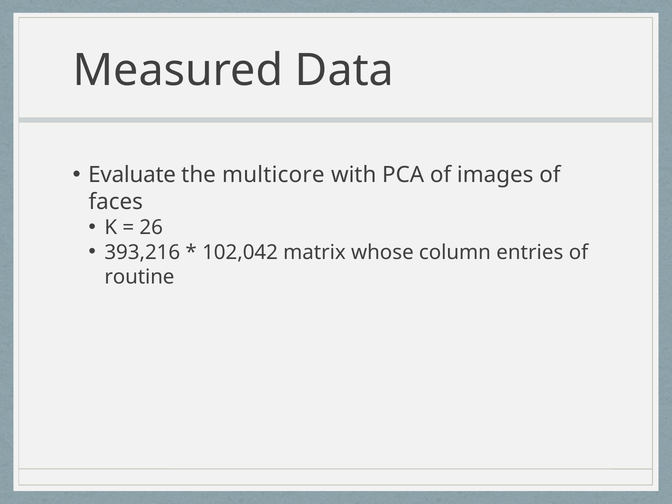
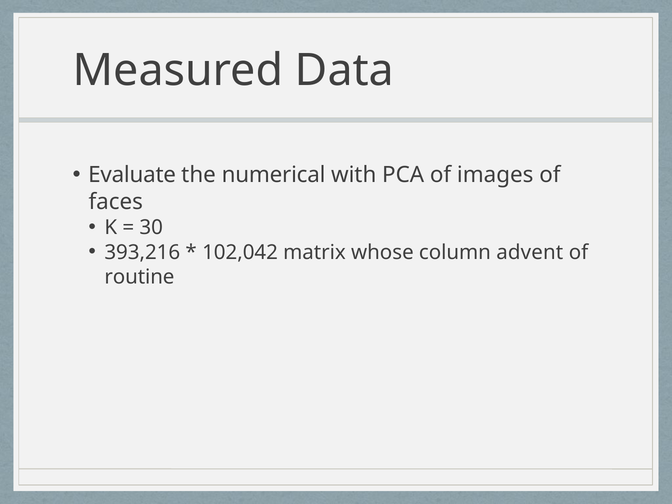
multicore: multicore -> numerical (274, 175)
26: 26 -> 30 (151, 228)
entries: entries -> advent (530, 252)
